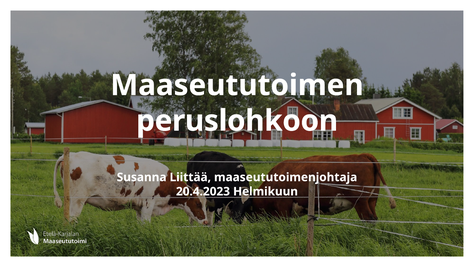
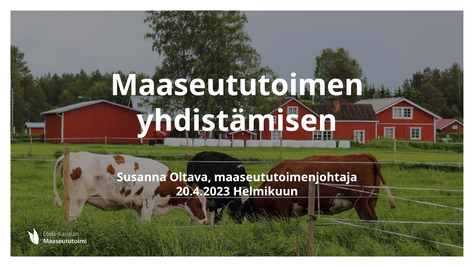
peruslohkoon: peruslohkoon -> yhdistämisen (237, 121)
Liittää: Liittää -> Oltava (190, 177)
